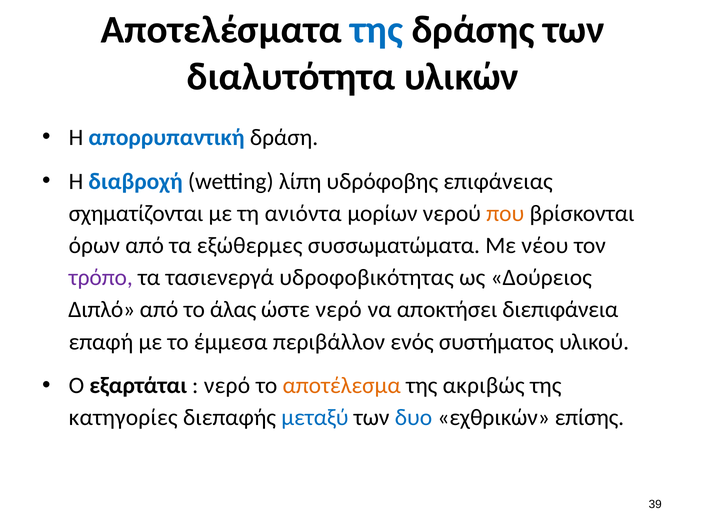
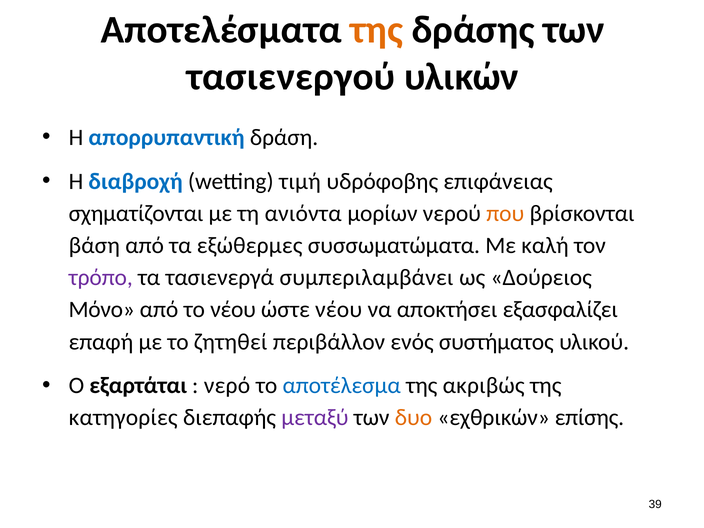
της colour: blue -> orange (377, 30)
διαλυτότητα: διαλυτότητα -> τασιενεργού (291, 77)
λίπη: λίπη -> τιμή (300, 181)
όρων: όρων -> βάση (94, 245)
νέου: νέου -> καλή (545, 245)
υδροφοβικότητας: υδροφοβικότητας -> συμπεριλαμβάνει (366, 278)
Διπλό: Διπλό -> Μόνο (102, 310)
το άλας: άλας -> νέου (233, 310)
ώστε νερό: νερό -> νέου (339, 310)
διεπιφάνεια: διεπιφάνεια -> εξασφαλίζει (560, 310)
έμμεσα: έμμεσα -> ζητηθεί (231, 342)
αποτέλεσμα colour: orange -> blue (342, 386)
μεταξύ colour: blue -> purple (315, 418)
δυο colour: blue -> orange (413, 418)
